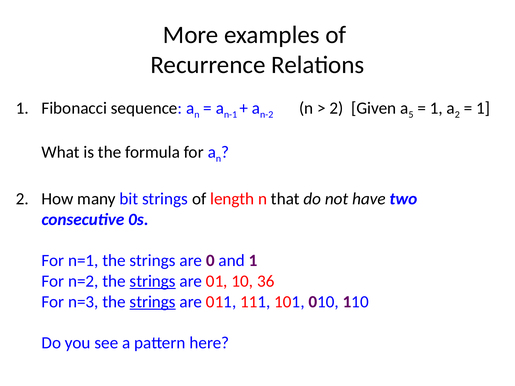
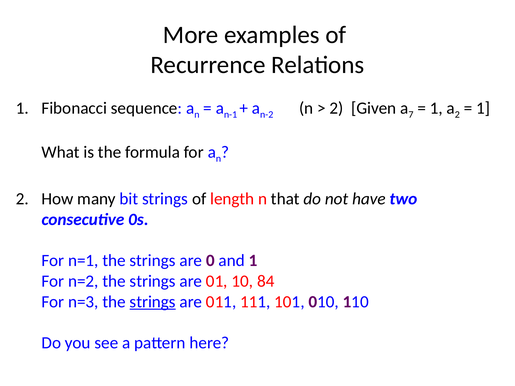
5: 5 -> 7 (411, 115)
strings underline: present -> none (153, 281)
36: 36 -> 84 (266, 281)
